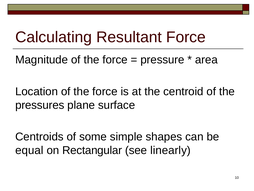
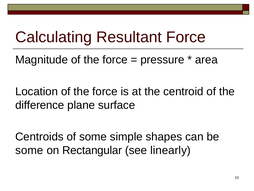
pressures: pressures -> difference (40, 105)
equal: equal -> some (29, 150)
